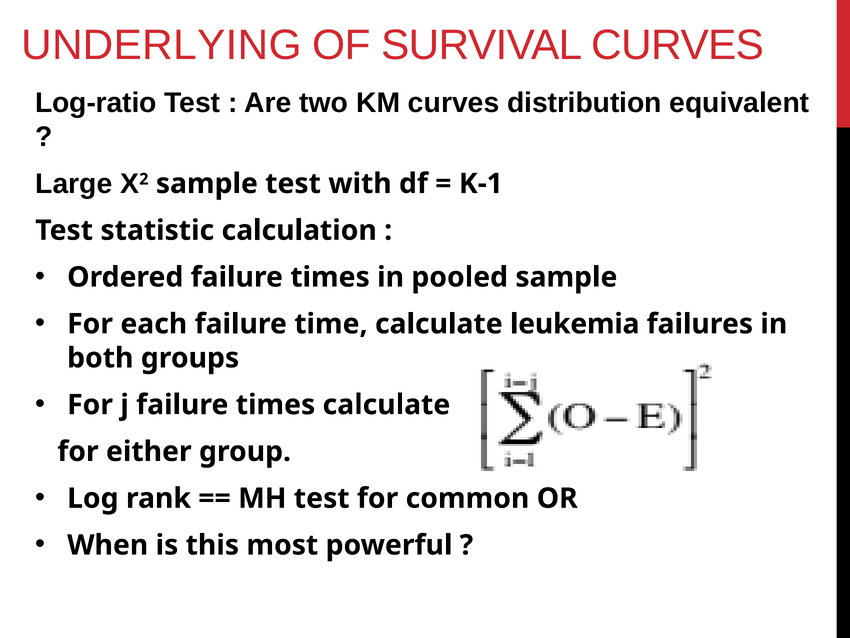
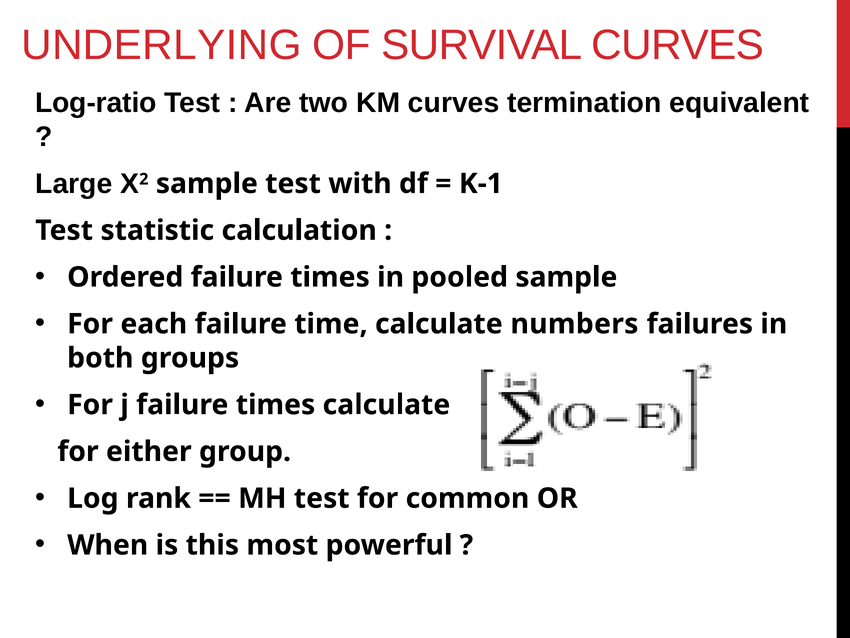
distribution: distribution -> termination (584, 103)
leukemia: leukemia -> numbers (574, 324)
